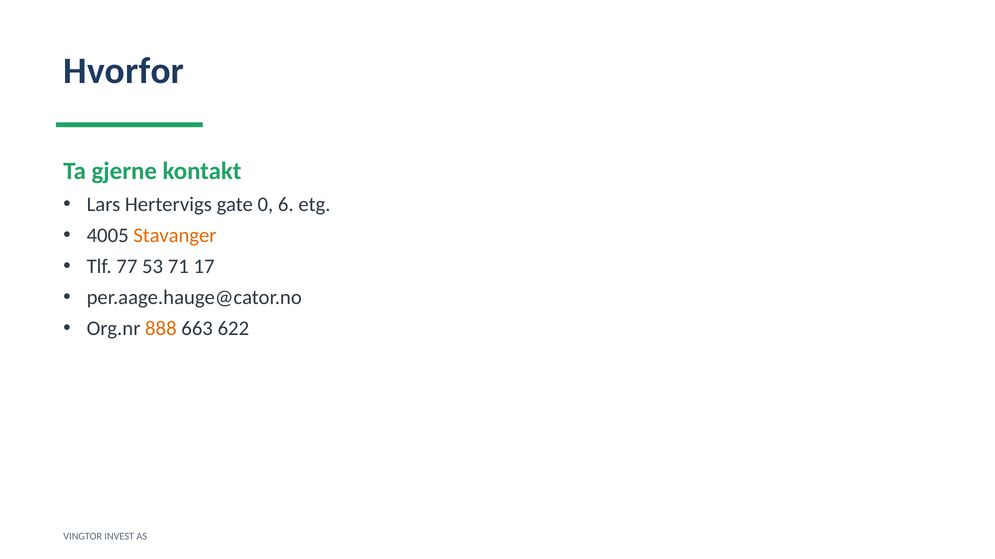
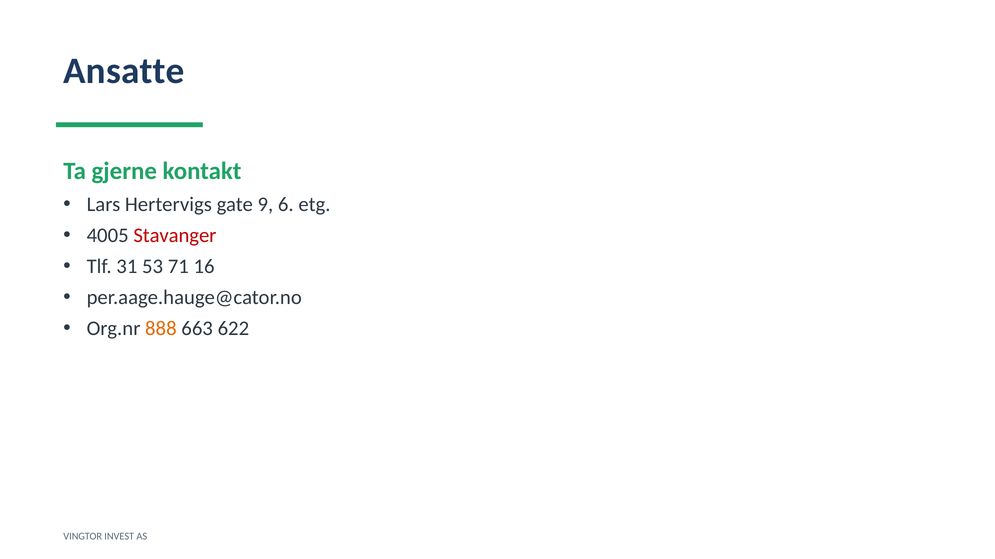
Hvorfor: Hvorfor -> Ansatte (124, 71)
0: 0 -> 9 (265, 205)
Stavanger colour: orange -> red (175, 236)
77: 77 -> 31 (127, 267)
17: 17 -> 16 (204, 267)
